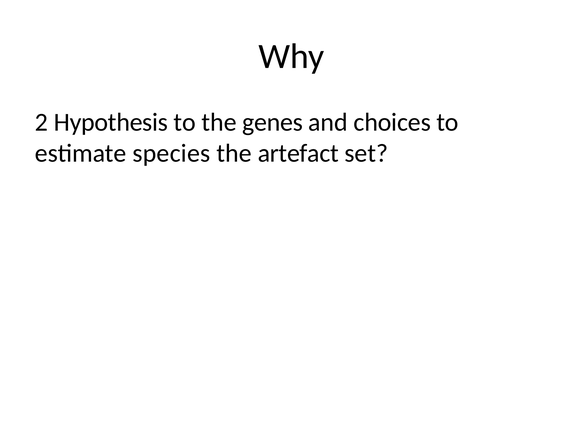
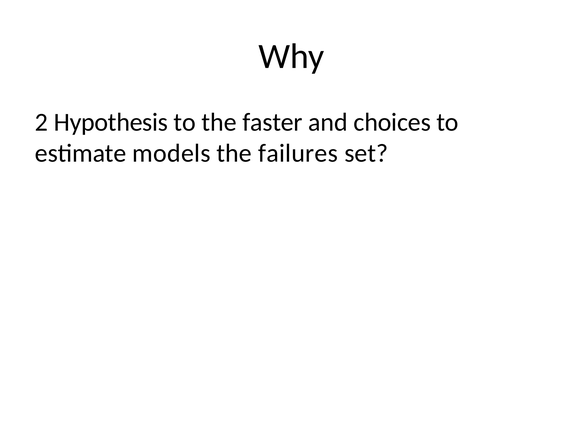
genes: genes -> faster (273, 122)
species: species -> models (171, 153)
artefact: artefact -> failures (298, 153)
